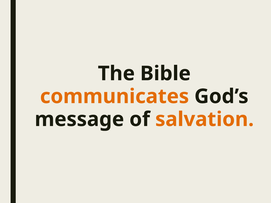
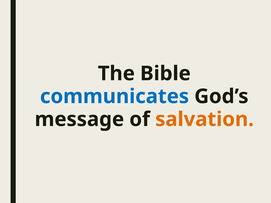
communicates colour: orange -> blue (115, 97)
